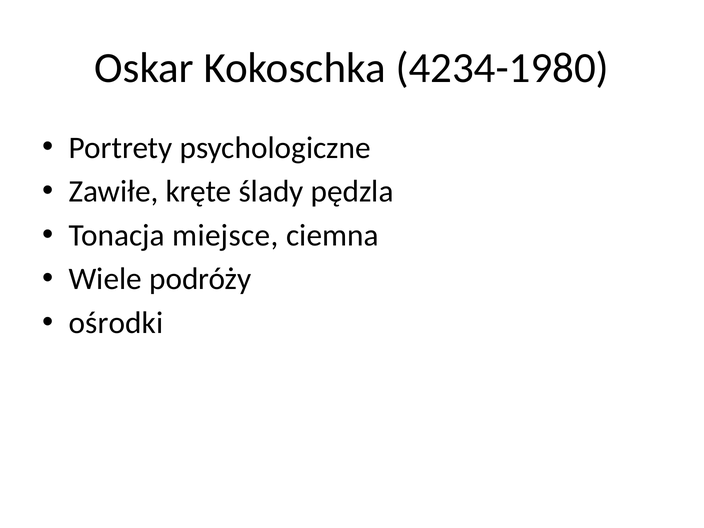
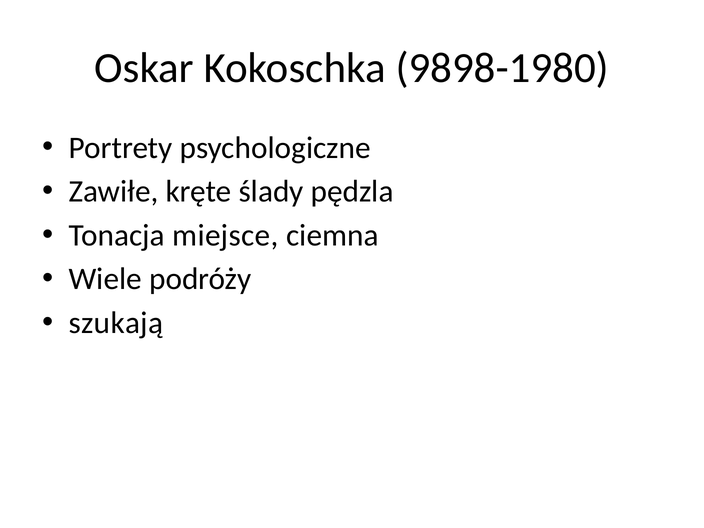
4234-1980: 4234-1980 -> 9898-1980 (502, 68)
ośrodki: ośrodki -> szukają (116, 323)
